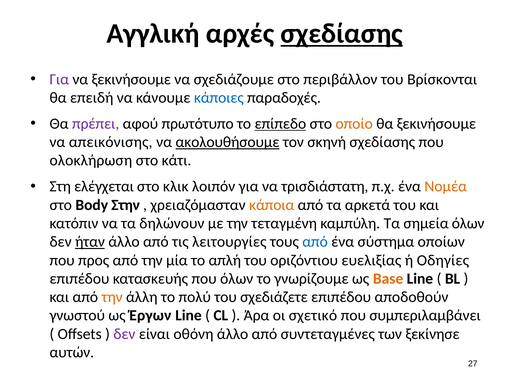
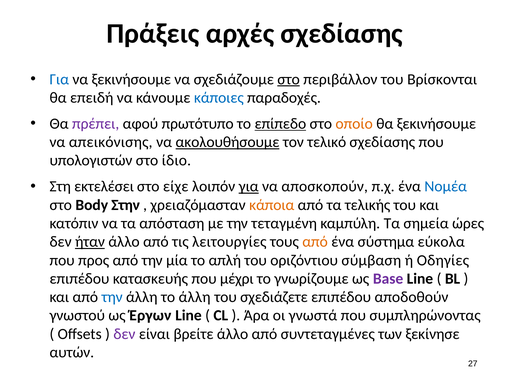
Αγγλική: Αγγλική -> Πράξεις (153, 34)
σχεδίασης underline: present -> none (342, 34)
Για colour: purple -> blue (59, 79)
στο underline: none -> present (289, 79)
σκηνή: σκηνή -> τελικό (327, 142)
ολοκλήρωση: ολοκλήρωση -> υπολογιστών (91, 161)
κάτι: κάτι -> ίδιο (176, 161)
ελέγχεται: ελέγχεται -> εκτελέσει (104, 187)
κλικ: κλικ -> είχε (176, 187)
για underline: none -> present (249, 187)
τρισδιάστατη: τρισδιάστατη -> αποσκοπούν (325, 187)
Νομέα colour: orange -> blue (446, 187)
αρκετά: αρκετά -> τελικής (368, 205)
δηλώνουν: δηλώνουν -> απόσταση (172, 223)
σημεία όλων: όλων -> ώρες (468, 223)
από colour: blue -> orange (315, 242)
οποίων: οποίων -> εύκολα (441, 242)
ευελιξίας: ευελιξίας -> σύμβαση (371, 260)
που όλων: όλων -> μέχρι (237, 279)
Base colour: orange -> purple (388, 279)
την colour: orange -> blue (112, 297)
το πολύ: πολύ -> άλλη (195, 297)
σχετικό: σχετικό -> γνωστά (313, 315)
συμπεριλαμβάνει: συμπεριλαμβάνει -> συμπληρώνοντας (425, 315)
οθόνη: οθόνη -> βρείτε (193, 334)
